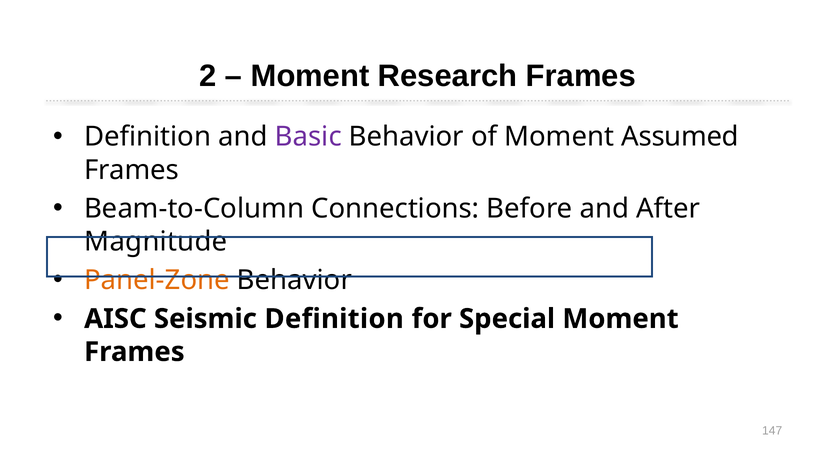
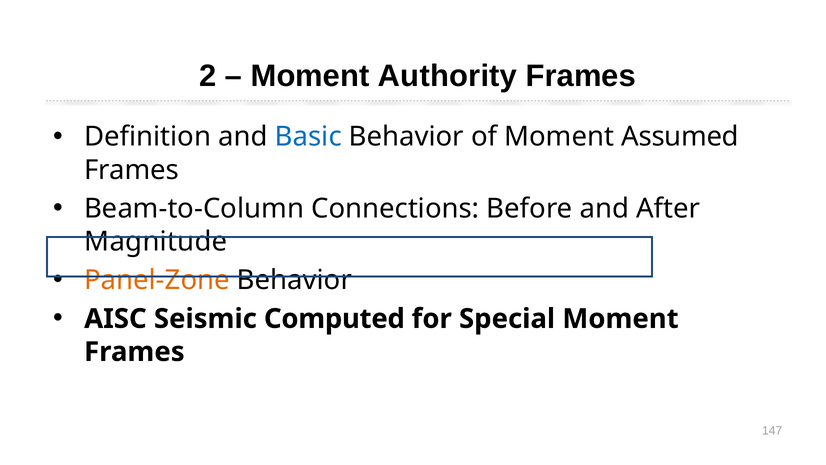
Research: Research -> Authority (447, 76)
Basic colour: purple -> blue (308, 137)
Seismic Definition: Definition -> Computed (334, 319)
